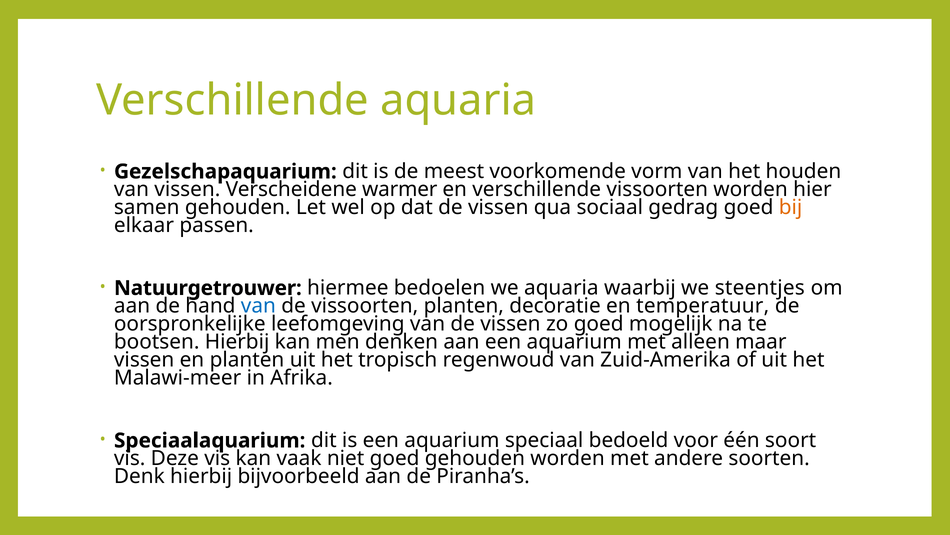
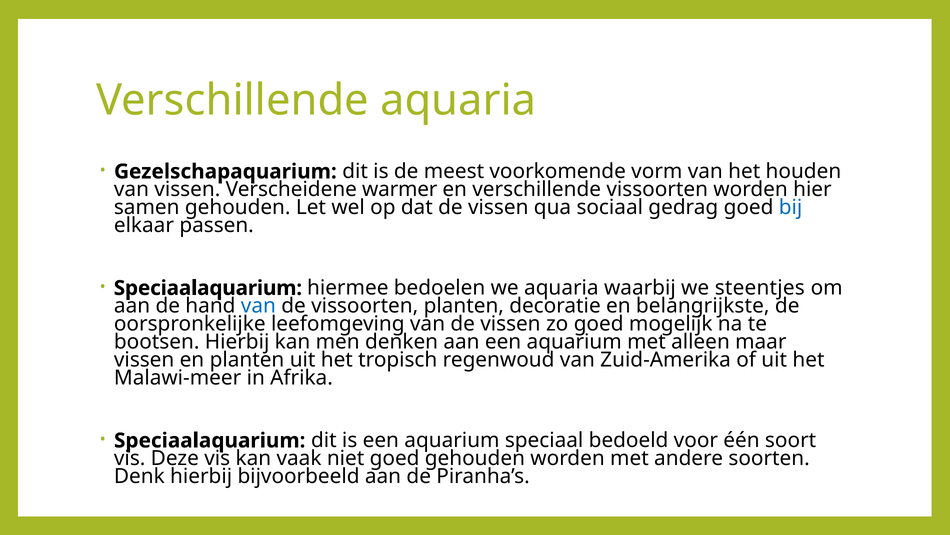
bij colour: orange -> blue (791, 207)
Natuurgetrouwer: Natuurgetrouwer -> Speciaalaquarium (208, 288)
temperatuur: temperatuur -> belangrijkste (703, 306)
